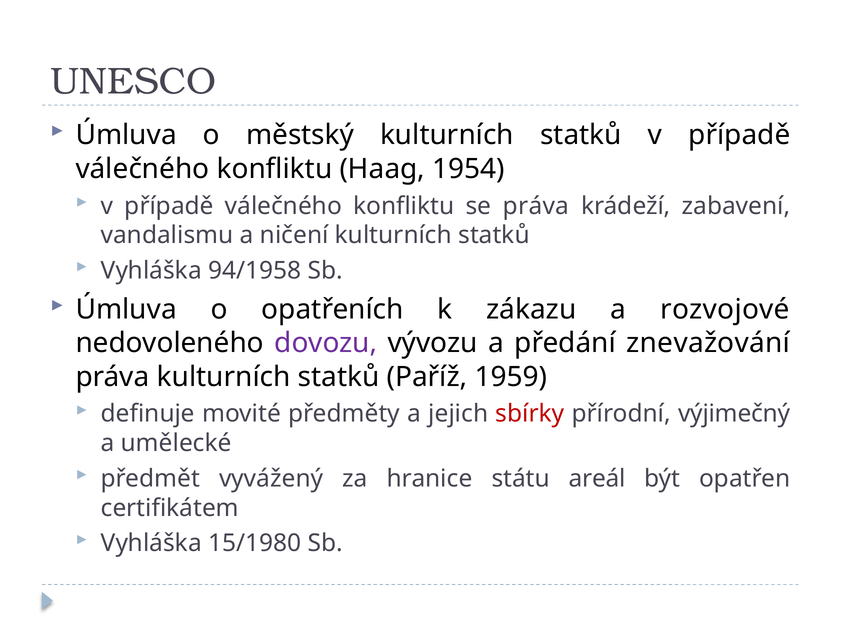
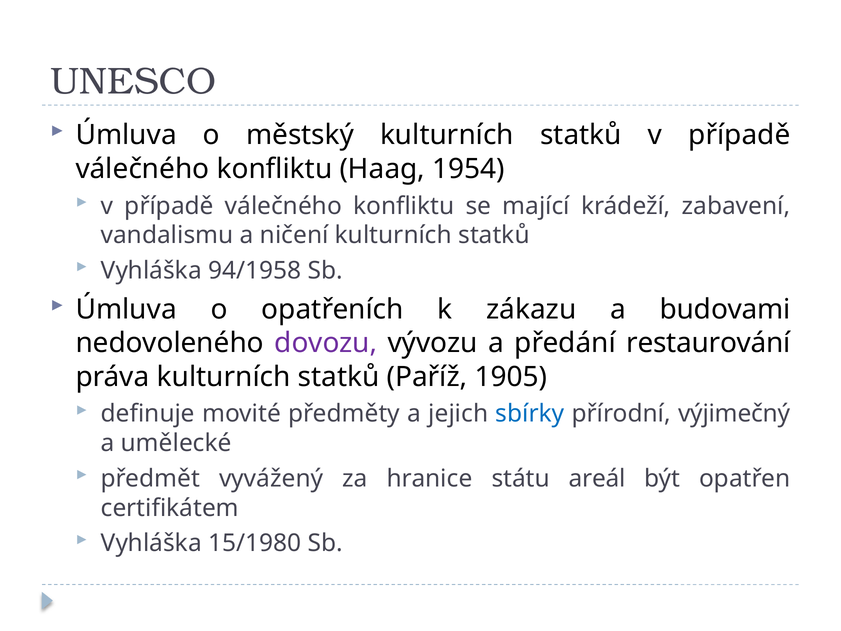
se práva: práva -> mající (536, 206)
rozvojové: rozvojové -> budovami (725, 309)
znevažování: znevažování -> restaurování (708, 343)
1959: 1959 -> 1905 (511, 377)
sbírky colour: red -> blue (530, 414)
